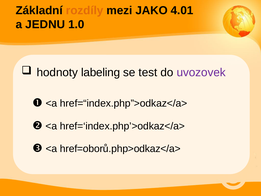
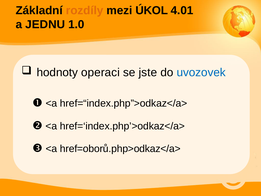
JAKO: JAKO -> ÚKOL (152, 11)
labeling: labeling -> operaci (100, 72)
test: test -> jste (148, 72)
uvozovek colour: purple -> blue (201, 72)
